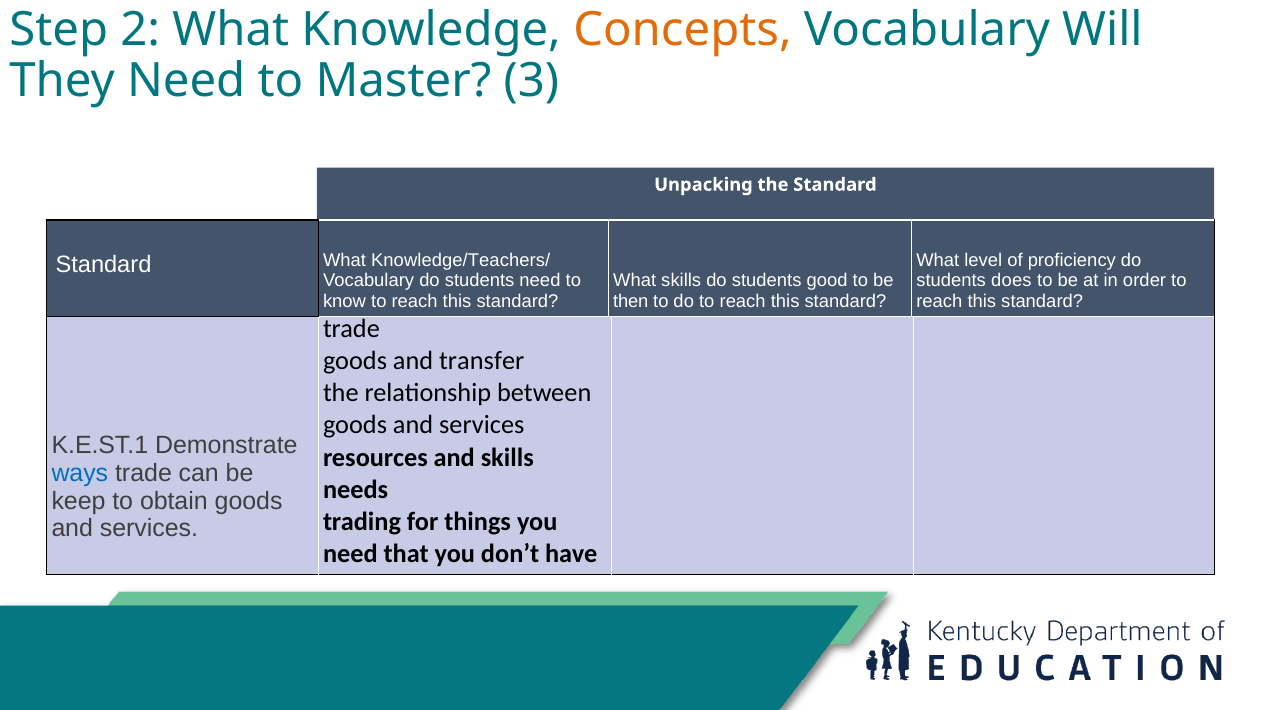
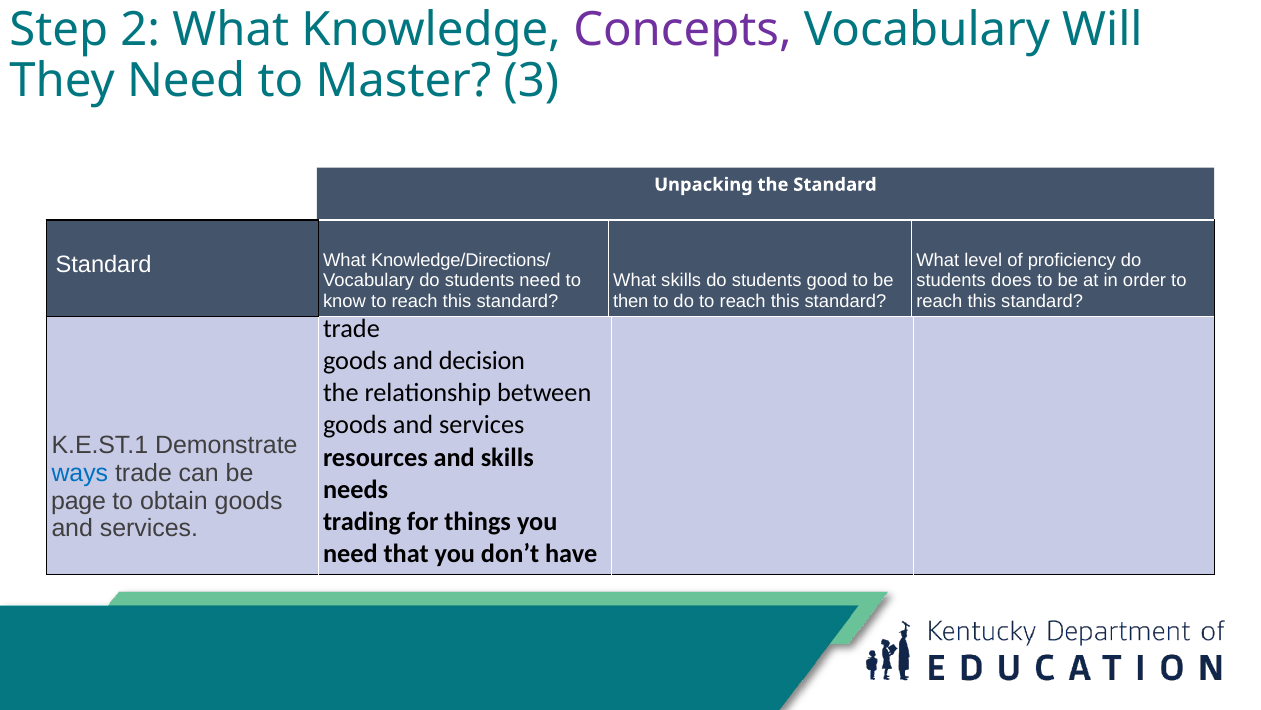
Concepts colour: orange -> purple (682, 30)
Knowledge/Teachers/: Knowledge/Teachers/ -> Knowledge/Directions/ (461, 260)
transfer: transfer -> decision (482, 360)
keep: keep -> page (79, 500)
